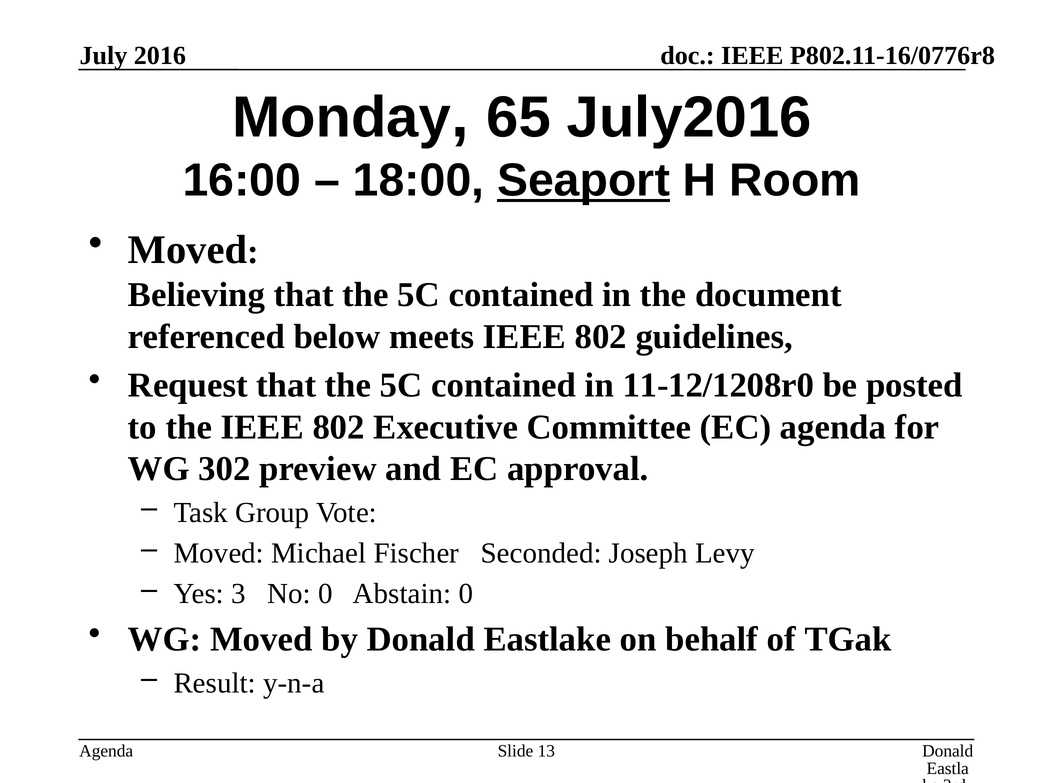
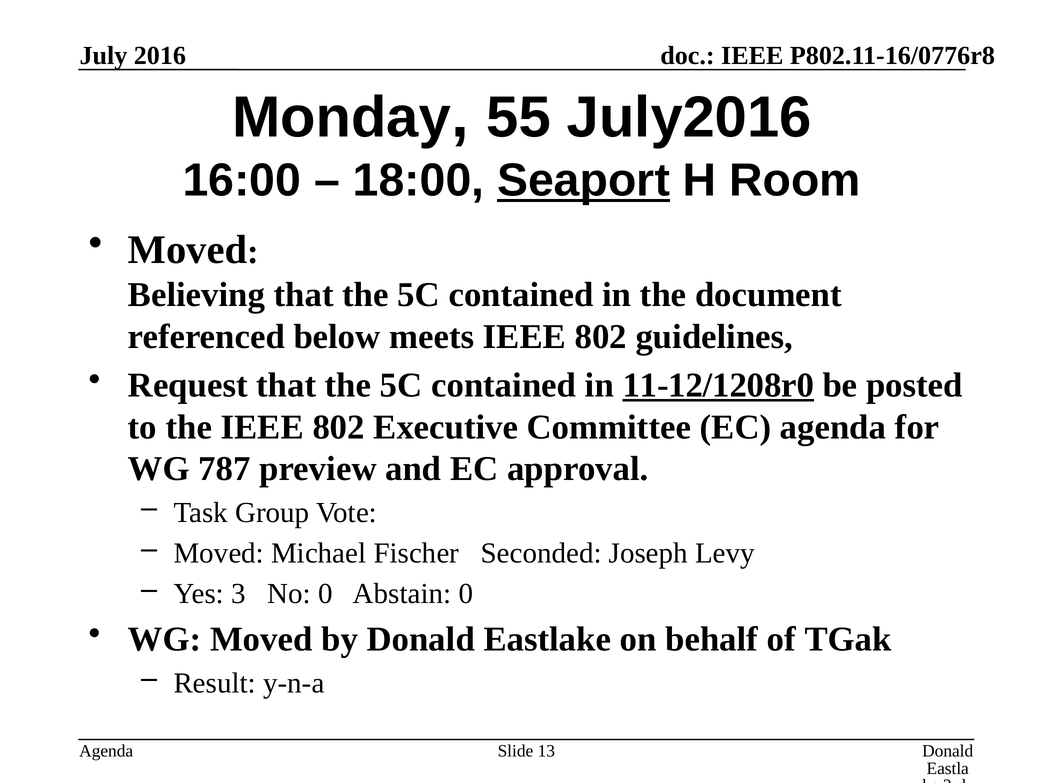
65: 65 -> 55 (519, 118)
11-12/1208r0 underline: none -> present (718, 385)
302: 302 -> 787 (225, 469)
